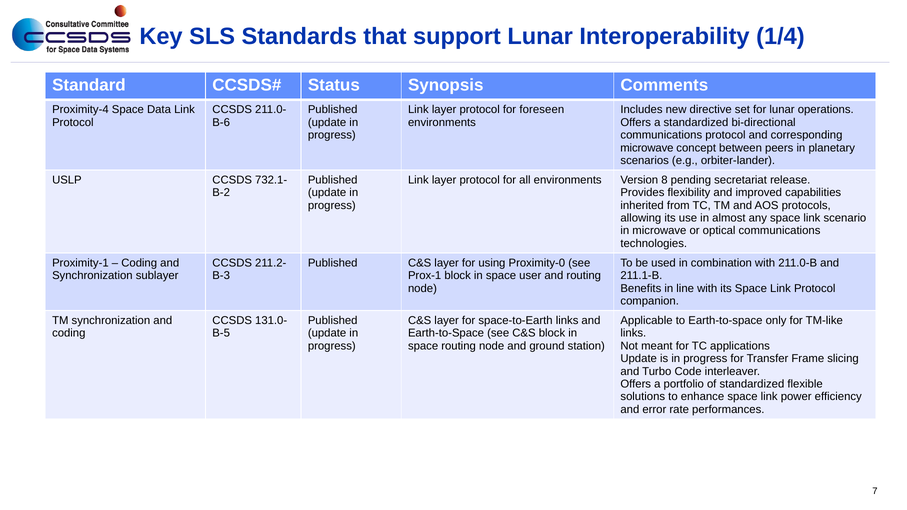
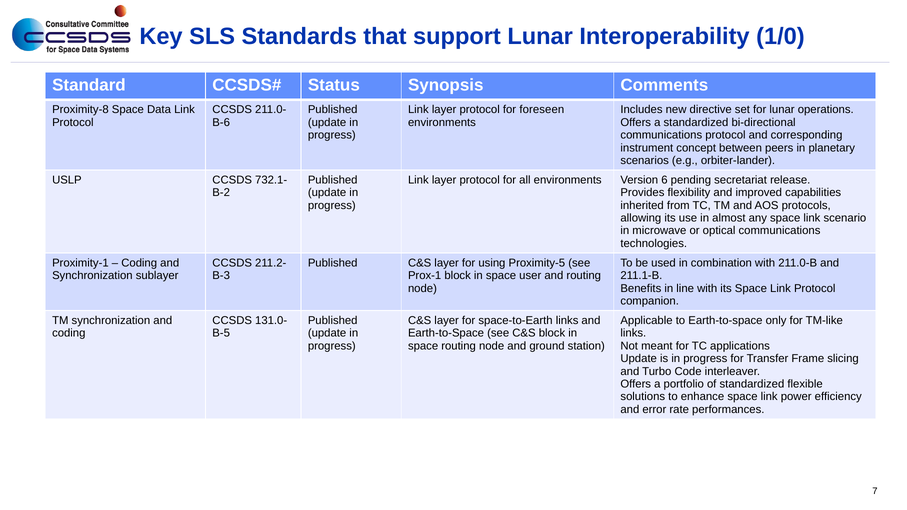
1/4: 1/4 -> 1/0 (780, 36)
Proximity-4: Proximity-4 -> Proximity-8 (80, 110)
microwave: microwave -> instrument (647, 148)
8: 8 -> 6 (664, 180)
Proximity-0: Proximity-0 -> Proximity-5 (537, 263)
